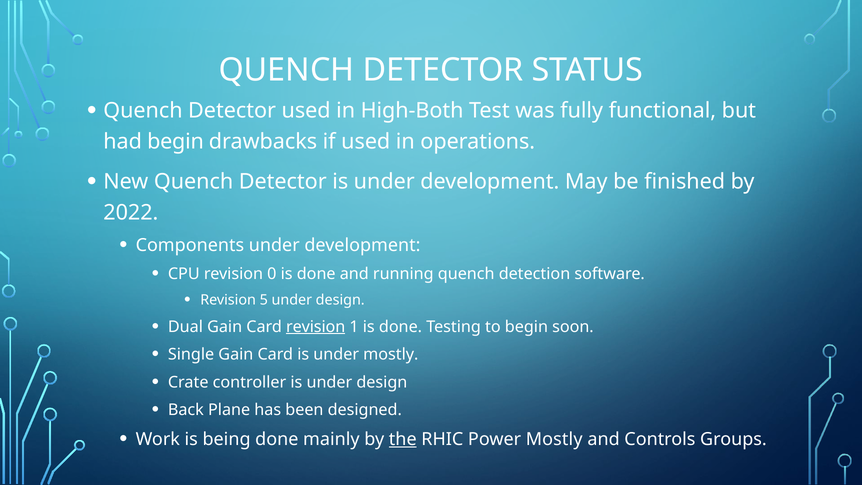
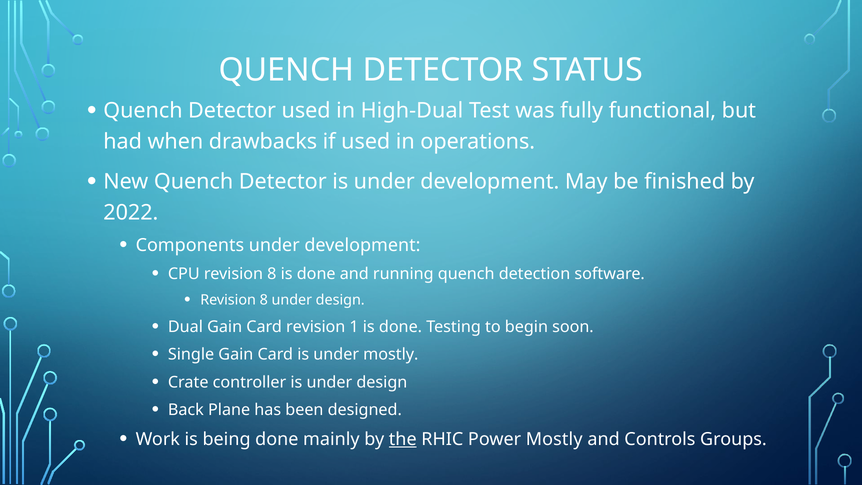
High-Both: High-Both -> High-Dual (412, 111)
had begin: begin -> when (175, 142)
CPU revision 0: 0 -> 8 (272, 274)
5: 5 -> 8 (264, 300)
revision underline: present -> none (316, 327)
